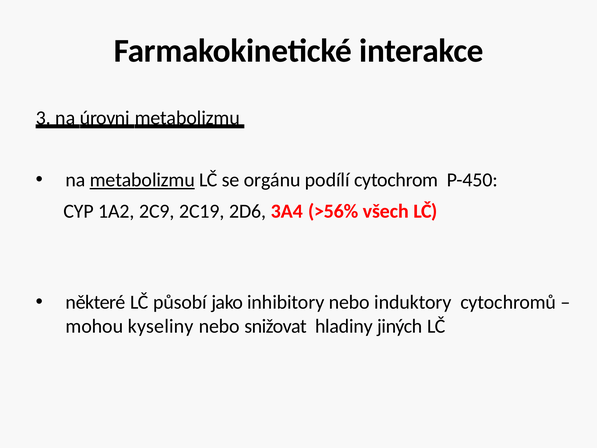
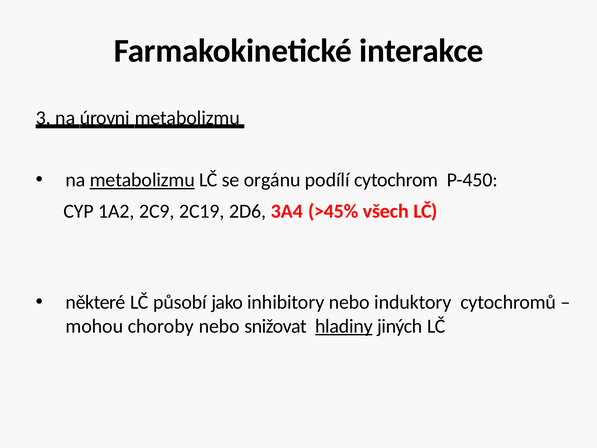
>56%: >56% -> >45% (333, 211)
kyseliny: kyseliny -> choroby (161, 326)
hladiny underline: none -> present (344, 326)
